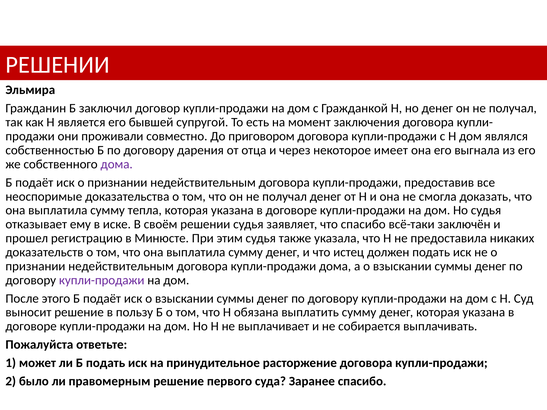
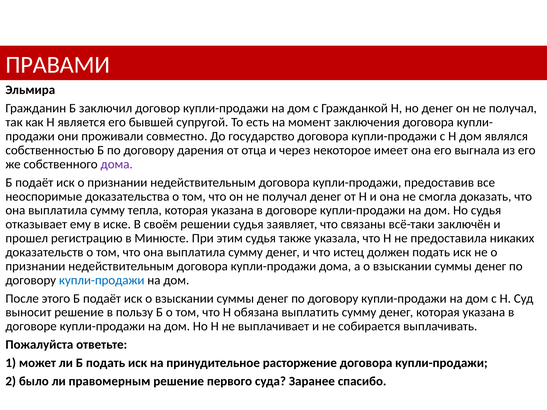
РЕШЕНИИ: РЕШЕНИИ -> ПРАВАМИ (58, 65)
приговором: приговором -> государство (261, 136)
что спасибо: спасибо -> связаны (363, 224)
купли-продажи colour: purple -> blue (102, 280)
